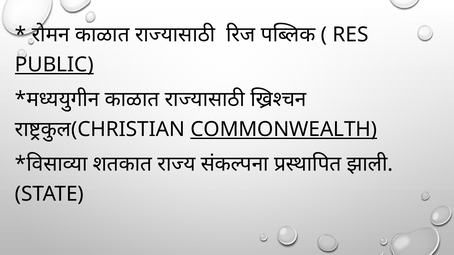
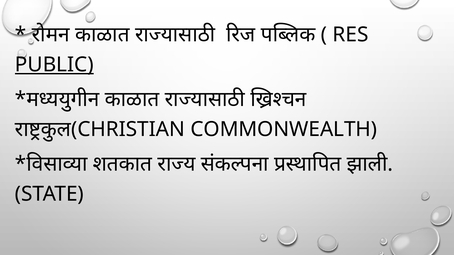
COMMONWEALTH underline: present -> none (284, 130)
